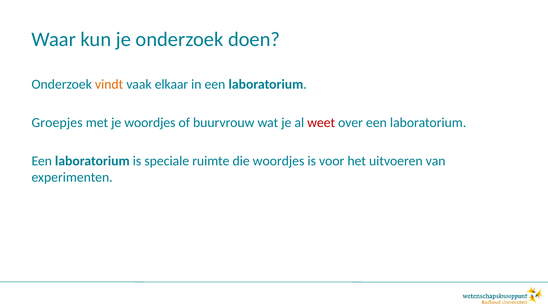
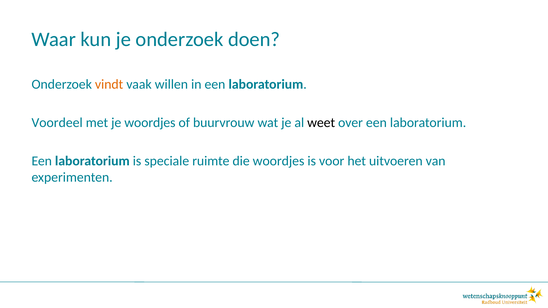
elkaar: elkaar -> willen (171, 84)
Groepjes: Groepjes -> Voordeel (57, 123)
weet colour: red -> black (321, 123)
